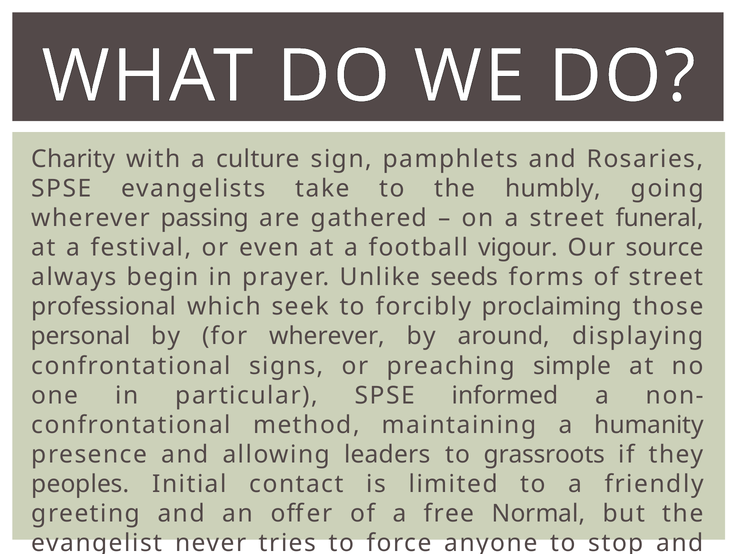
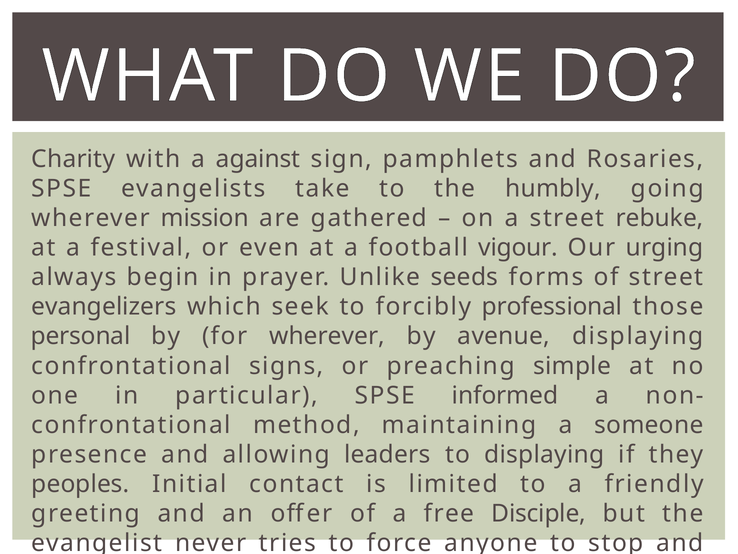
culture: culture -> against (258, 159)
passing: passing -> mission (205, 218)
funeral: funeral -> rebuke (660, 218)
source: source -> urging (665, 247)
professional: professional -> evangelizers (104, 307)
proclaiming: proclaiming -> professional (552, 307)
around: around -> avenue (504, 336)
humanity: humanity -> someone (649, 425)
to grassroots: grassroots -> displaying (544, 454)
Normal: Normal -> Disciple (539, 513)
